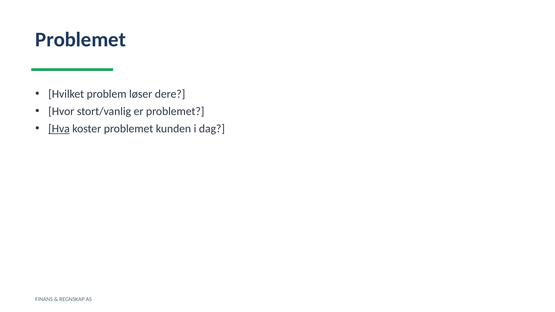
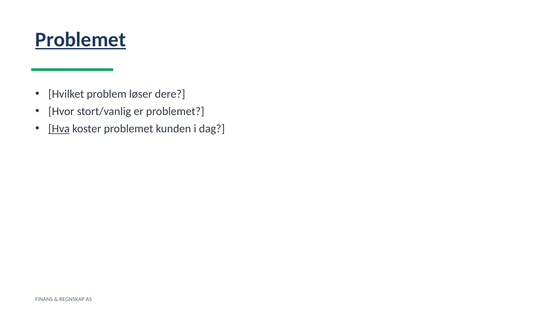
Problemet underline: none -> present (81, 40)
